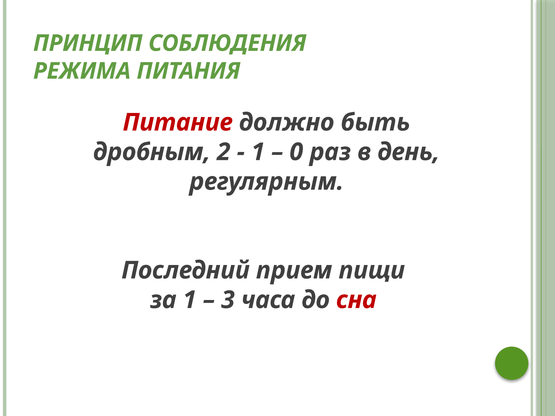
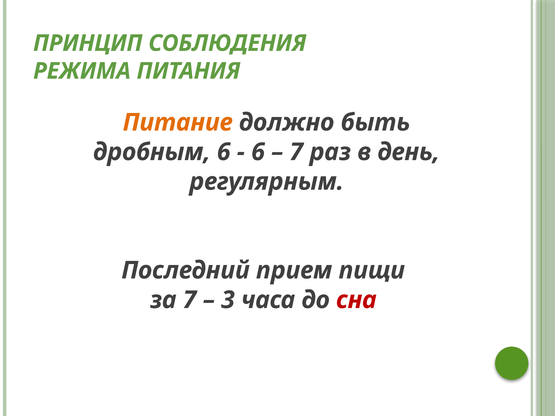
Питание colour: red -> orange (178, 122)
дробным 2: 2 -> 6 (224, 152)
1: 1 -> 6 (258, 152)
0: 0 -> 7 (296, 152)
за 1: 1 -> 7 (190, 300)
